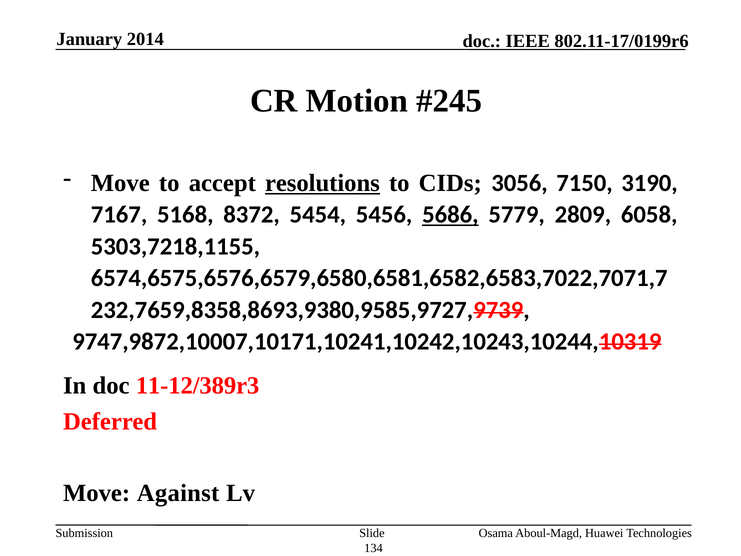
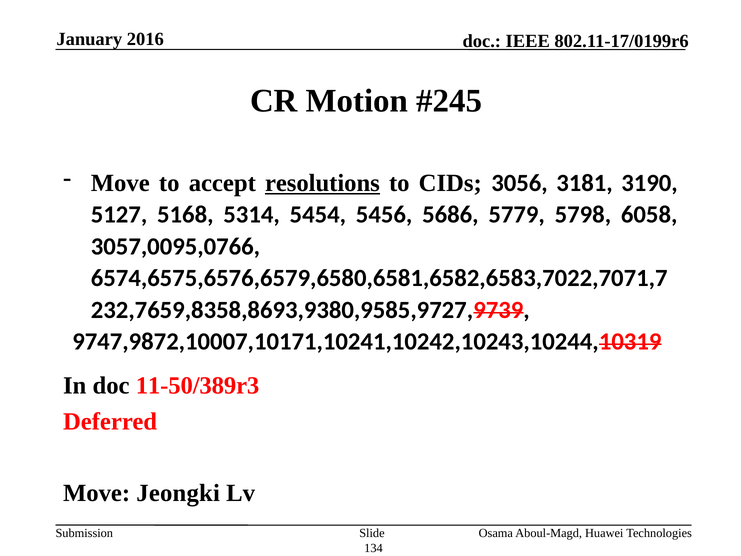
2014: 2014 -> 2016 (145, 39)
7150: 7150 -> 3181 (585, 183)
7167: 7167 -> 5127 (119, 215)
8372: 8372 -> 5314 (252, 215)
5686 underline: present -> none (450, 215)
2809: 2809 -> 5798 (583, 215)
5303,7218,1155: 5303,7218,1155 -> 3057,0095,0766 (175, 246)
11-12/389r3: 11-12/389r3 -> 11-50/389r3 (198, 386)
Against: Against -> Jeongki (178, 493)
